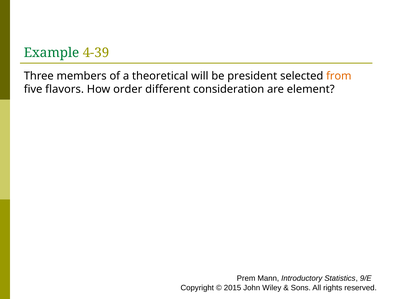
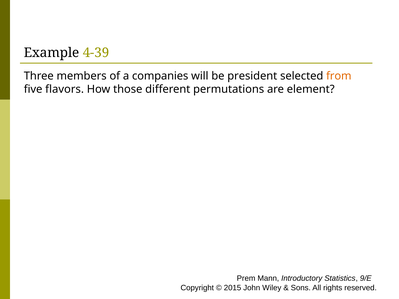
Example colour: green -> black (52, 53)
theoretical: theoretical -> companies (160, 76)
order: order -> those (128, 89)
consideration: consideration -> permutations (229, 89)
